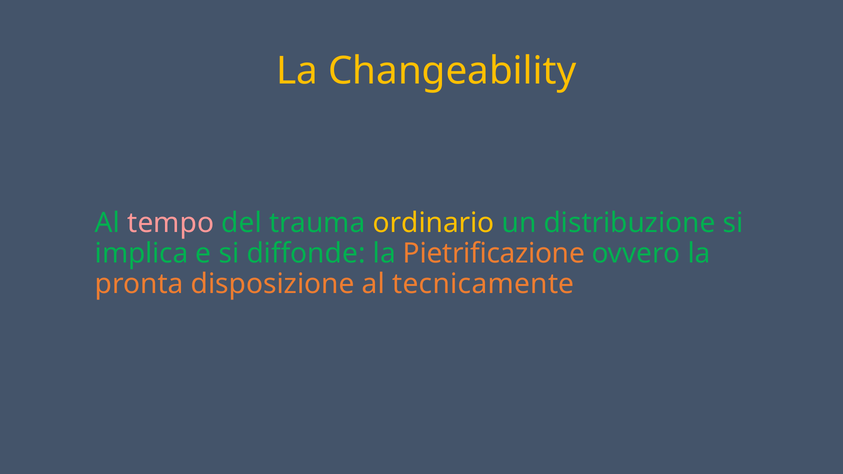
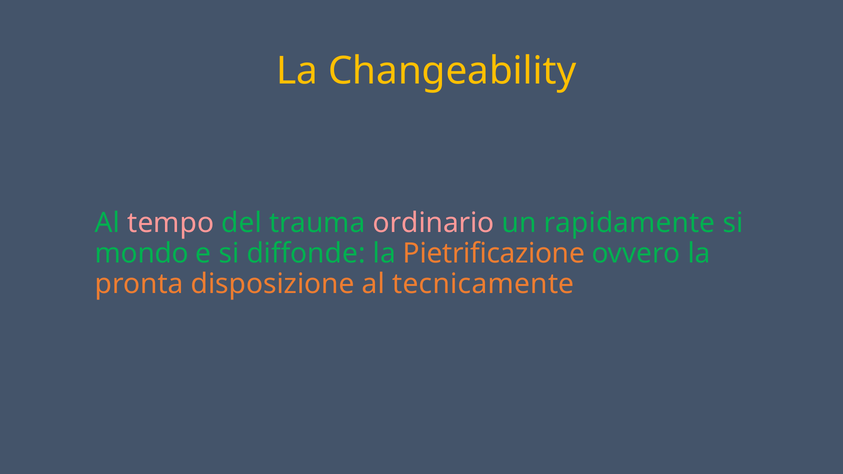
ordinario colour: yellow -> pink (434, 223)
distribuzione: distribuzione -> rapidamente (629, 223)
implica: implica -> mondo (142, 253)
